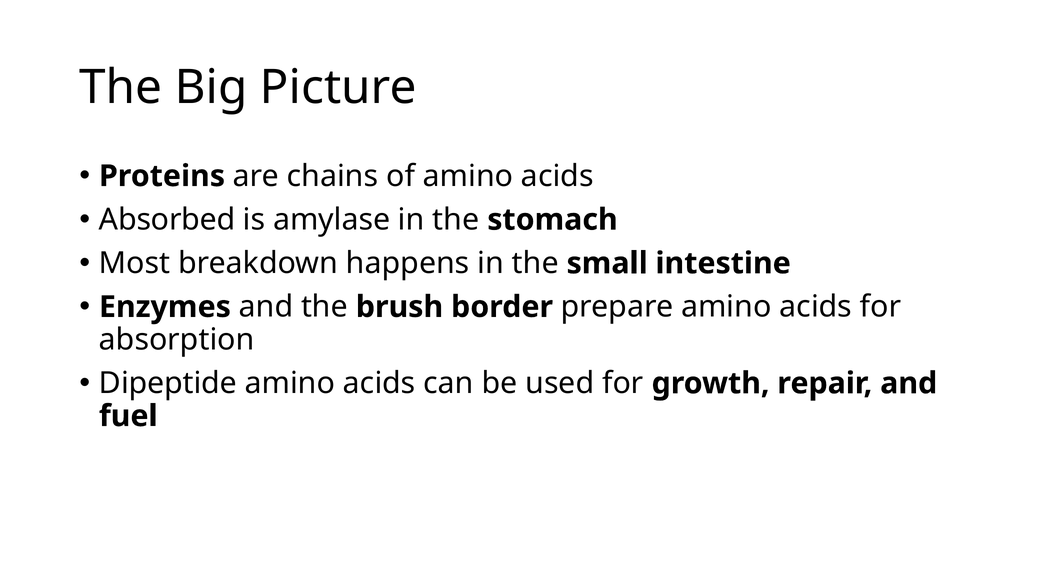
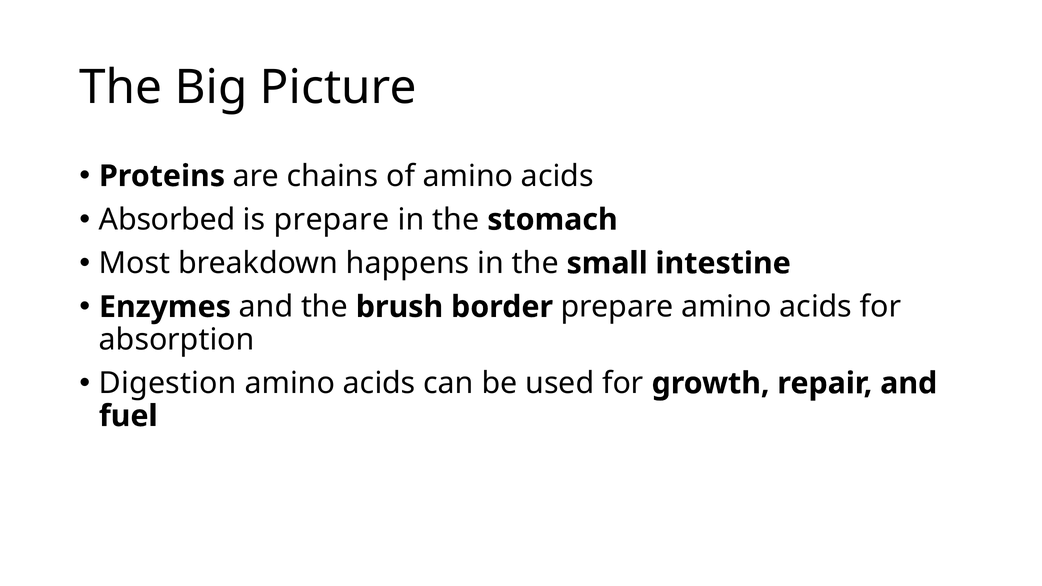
is amylase: amylase -> prepare (331, 220)
Dipeptide: Dipeptide -> Digestion (168, 383)
